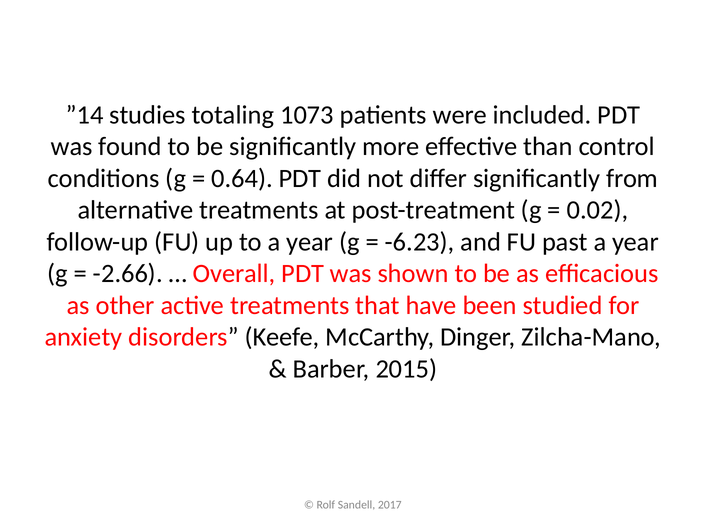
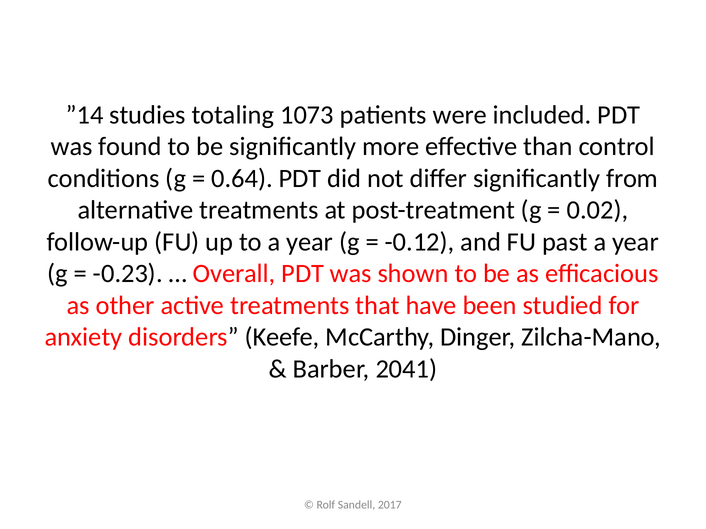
-6.23: -6.23 -> -0.12 (420, 242)
-2.66: -2.66 -> -0.23 (128, 274)
2015: 2015 -> 2041 (406, 369)
